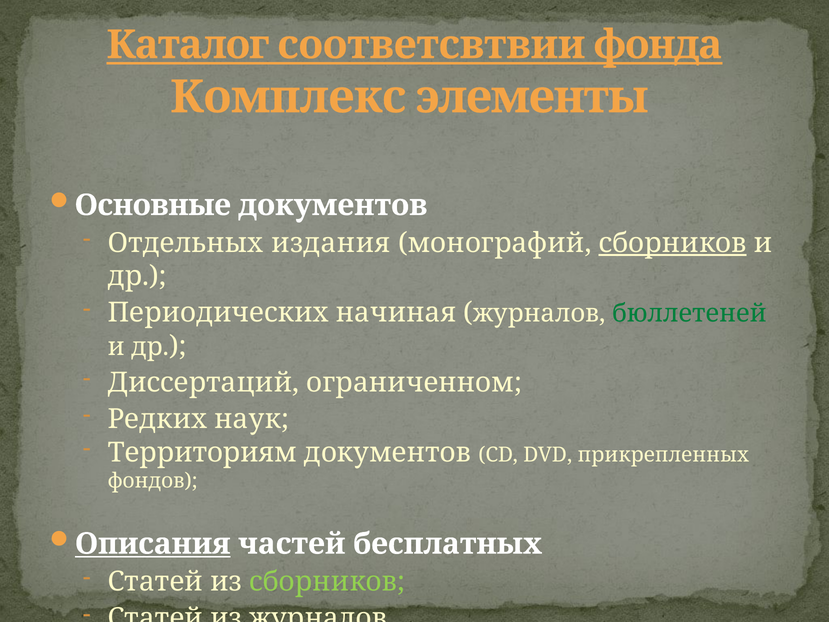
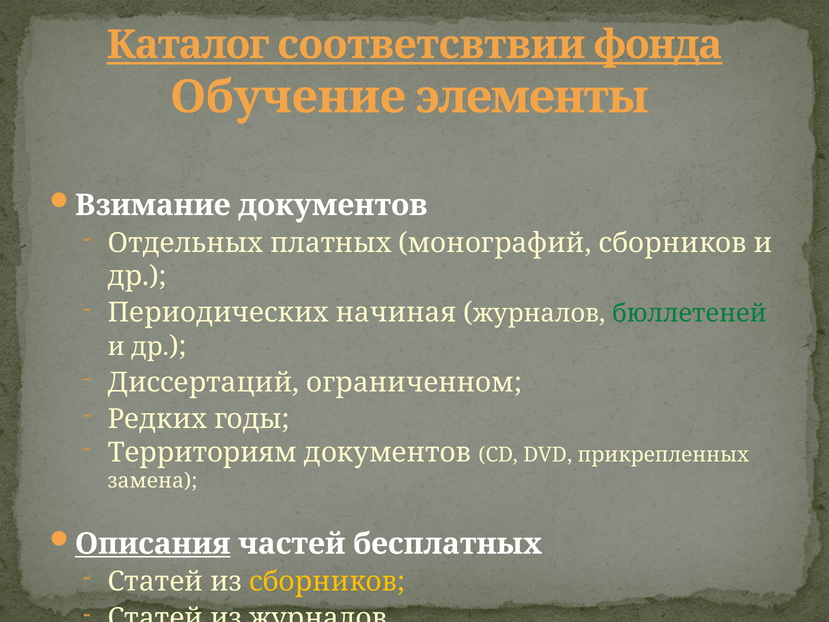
Комплекс: Комплекс -> Обучение (288, 97)
Основные: Основные -> Взимание (153, 205)
издания: издания -> платных (331, 243)
сборников underline: present -> none (673, 243)
наук: наук -> годы (252, 419)
фондов: фондов -> замена (153, 481)
сборников colour: light green -> yellow (327, 581)
